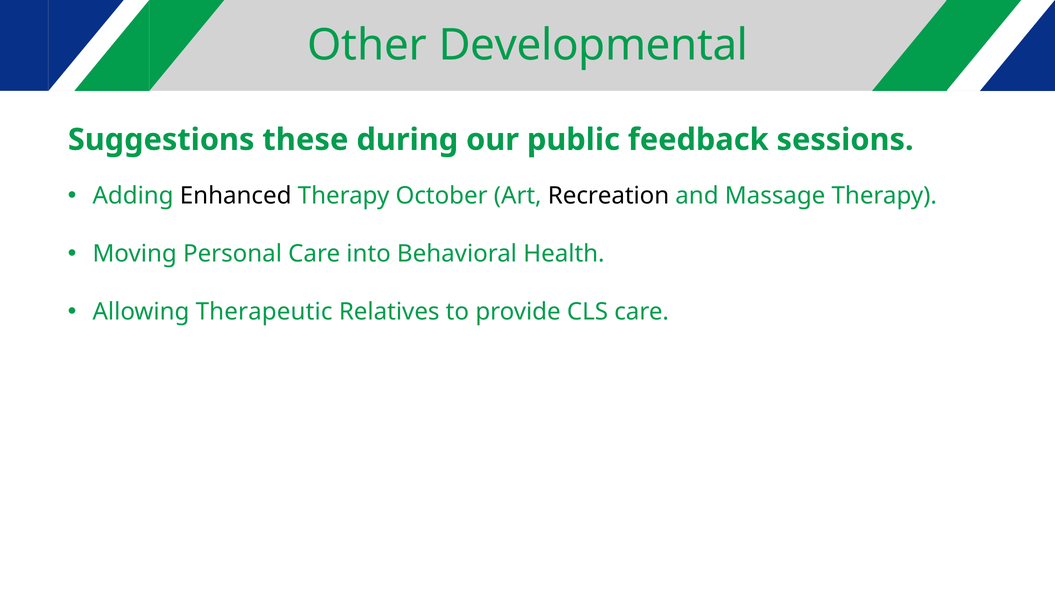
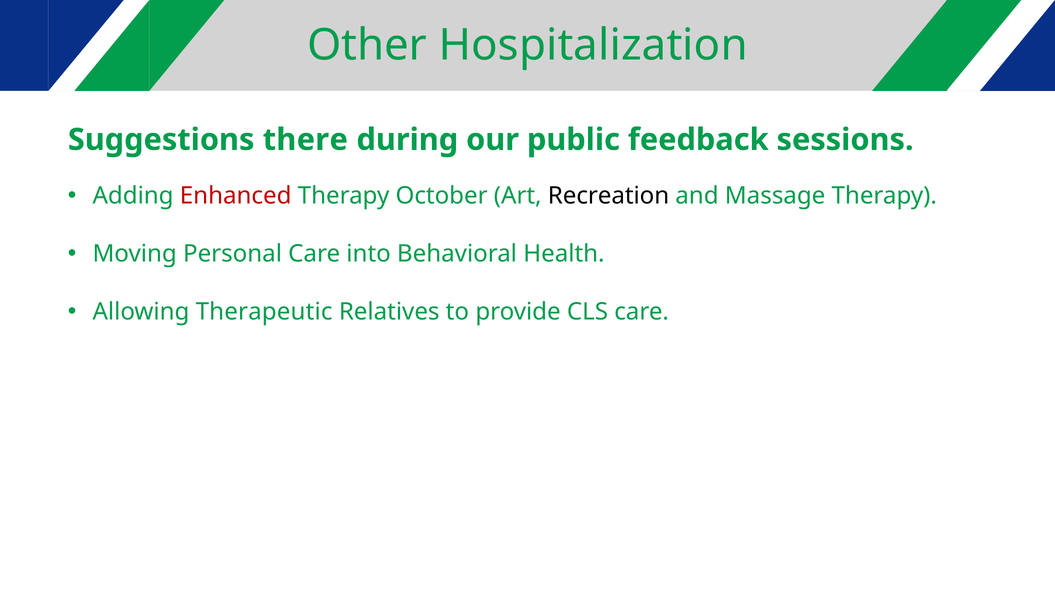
Developmental: Developmental -> Hospitalization (593, 45)
these: these -> there (305, 140)
Enhanced colour: black -> red (236, 196)
